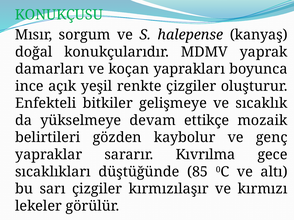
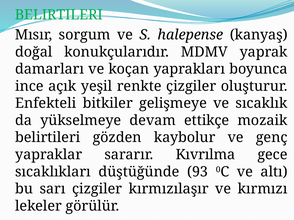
KONUKÇUSU: KONUKÇUSU -> BELIRTILERI (59, 15)
85: 85 -> 93 (198, 172)
